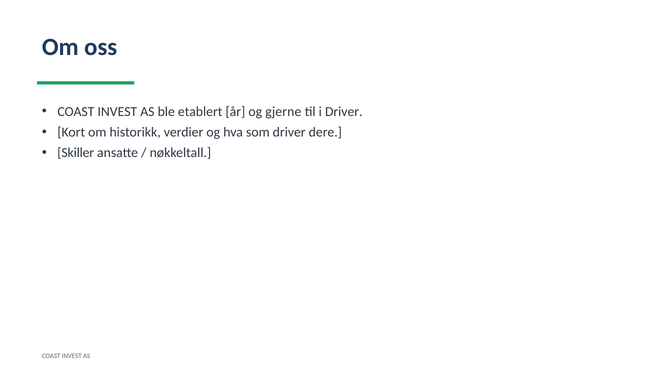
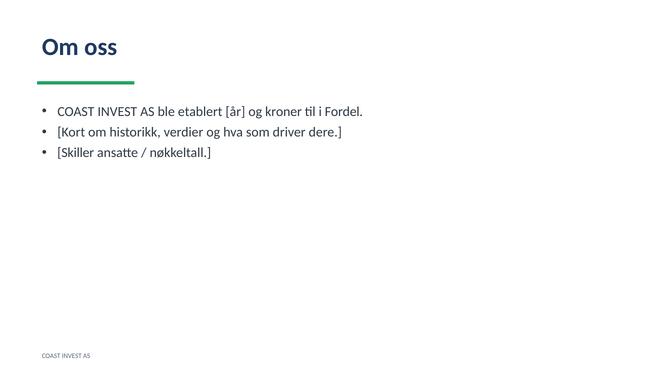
gjerne: gjerne -> kroner (283, 112)
i Driver: Driver -> Fordel (344, 112)
